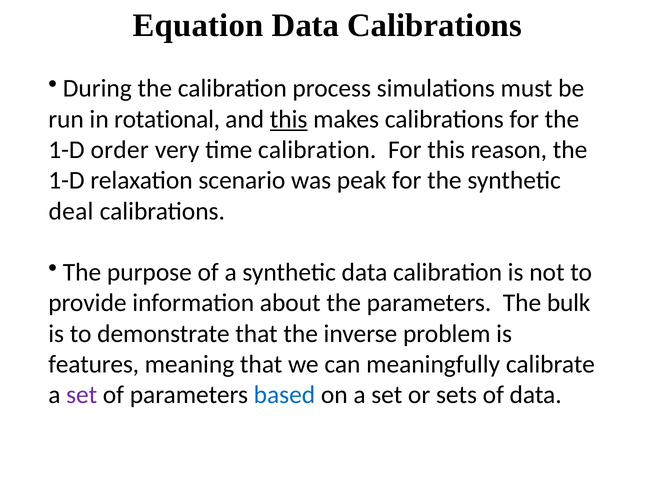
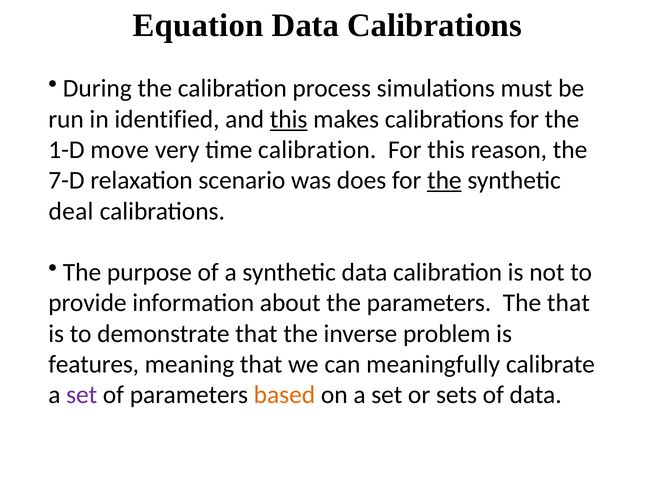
rotational: rotational -> identified (167, 119)
order: order -> move (120, 150)
1-D: 1-D -> 7-D (66, 180)
peak: peak -> does (362, 180)
the underline: none -> present (444, 180)
The bulk: bulk -> that (568, 303)
based colour: blue -> orange (284, 394)
